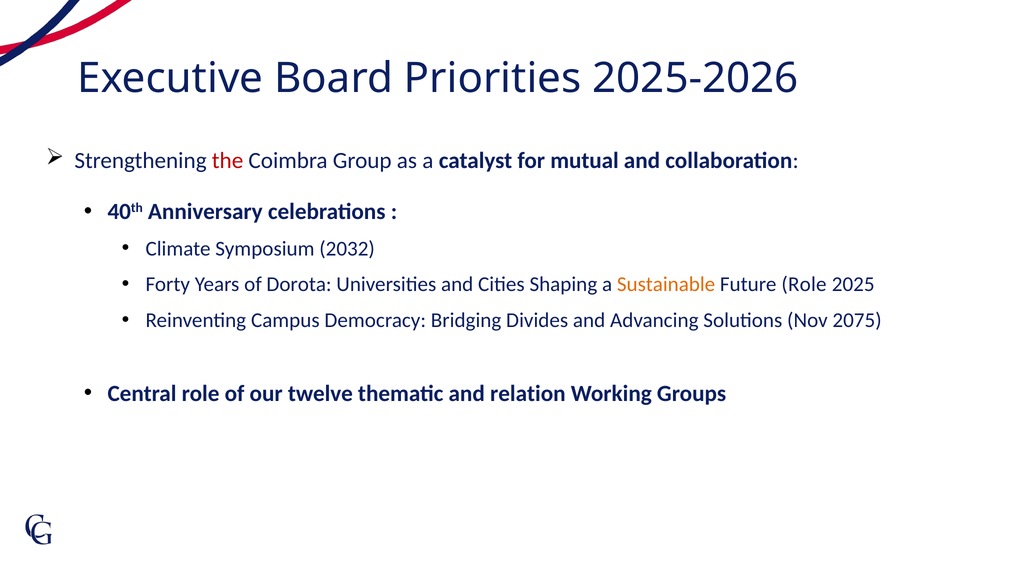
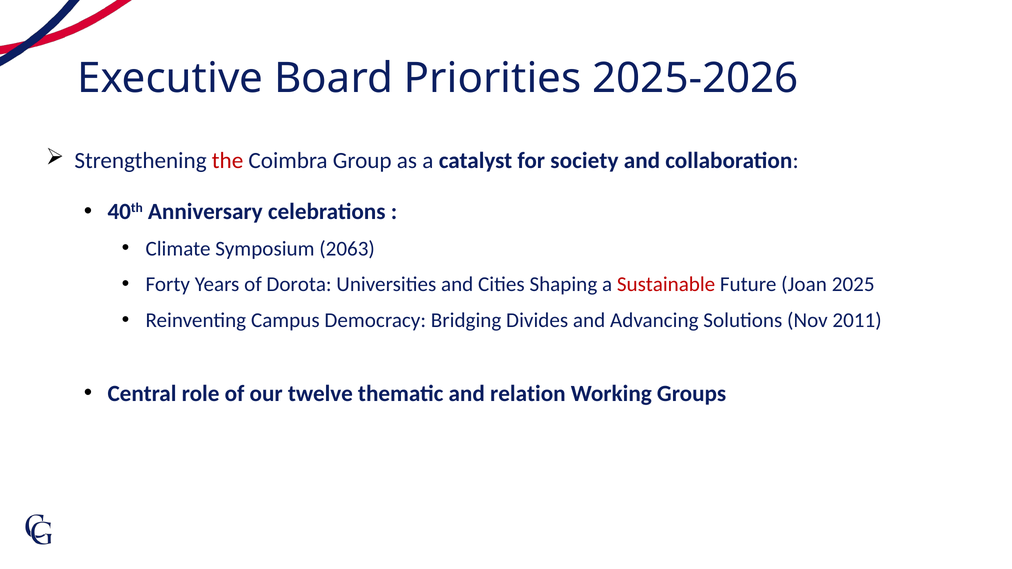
mutual: mutual -> society (584, 161)
2032: 2032 -> 2063 (347, 249)
Sustainable colour: orange -> red (666, 285)
Future Role: Role -> Joan (804, 285)
2075: 2075 -> 2011 (857, 321)
